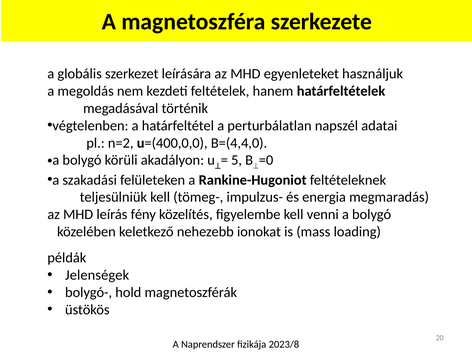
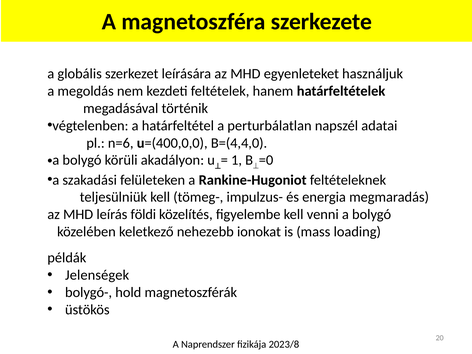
n=2: n=2 -> n=6 (121, 143)
5: 5 -> 1 (237, 160)
fény: fény -> földi (143, 215)
